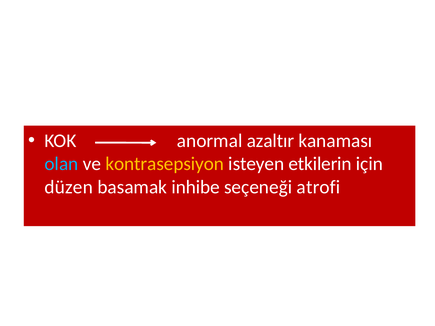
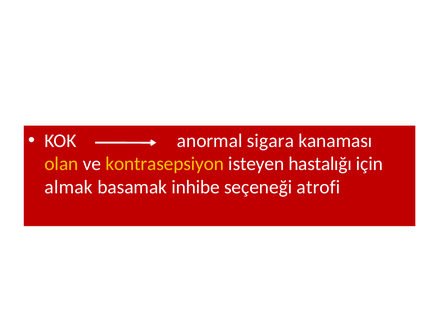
azaltır: azaltır -> sigara (270, 141)
olan colour: light blue -> yellow (61, 164)
etkilerin: etkilerin -> hastalığı (320, 164)
düzen: düzen -> almak (69, 187)
